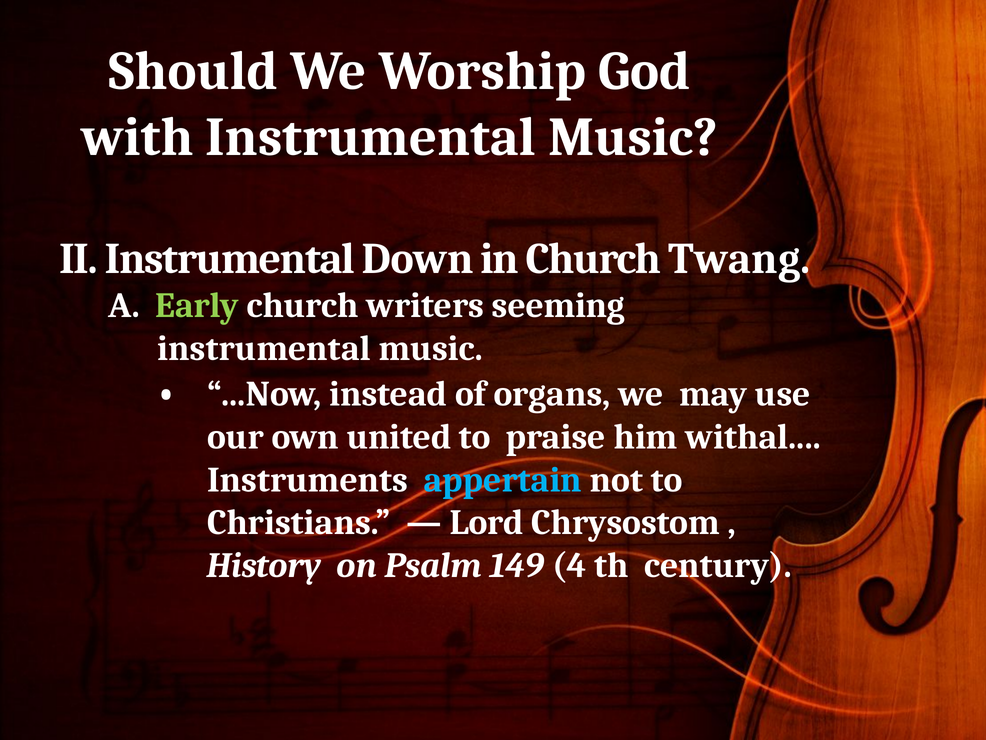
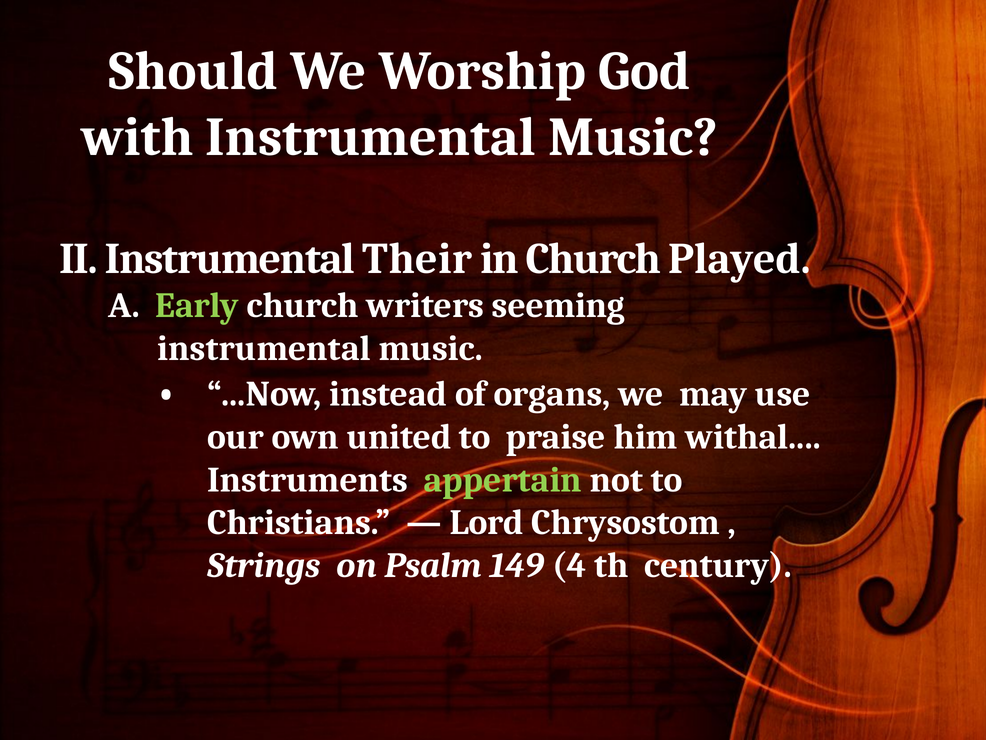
Down: Down -> Their (417, 258)
Twang: Twang -> Played (739, 258)
appertain colour: light blue -> light green (503, 480)
History: History -> Strings (264, 565)
